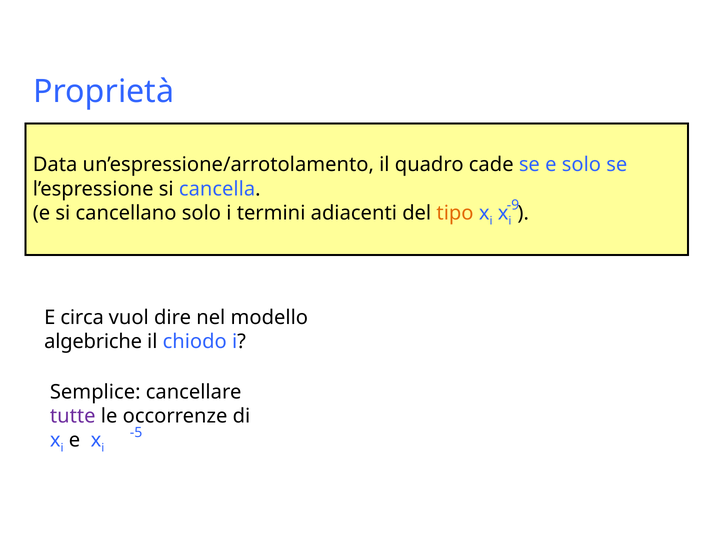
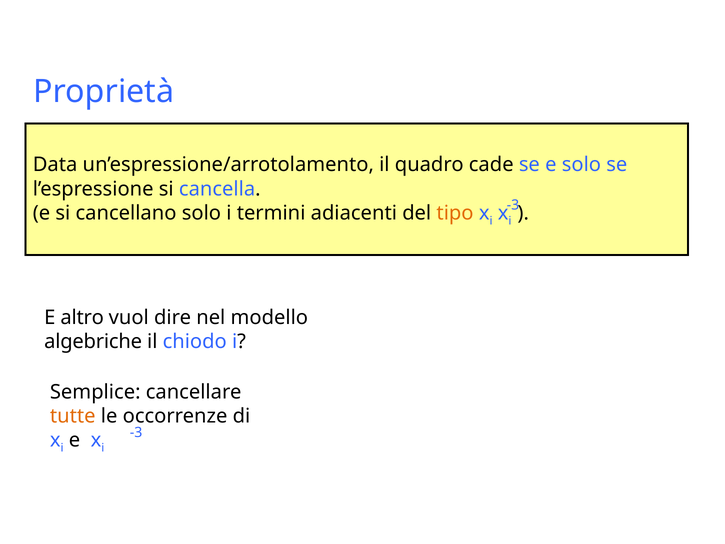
-9: -9 -> -3 (513, 205)
circa: circa -> altro (82, 317)
tutte colour: purple -> orange (73, 416)
-5: -5 -> -3 (136, 432)
